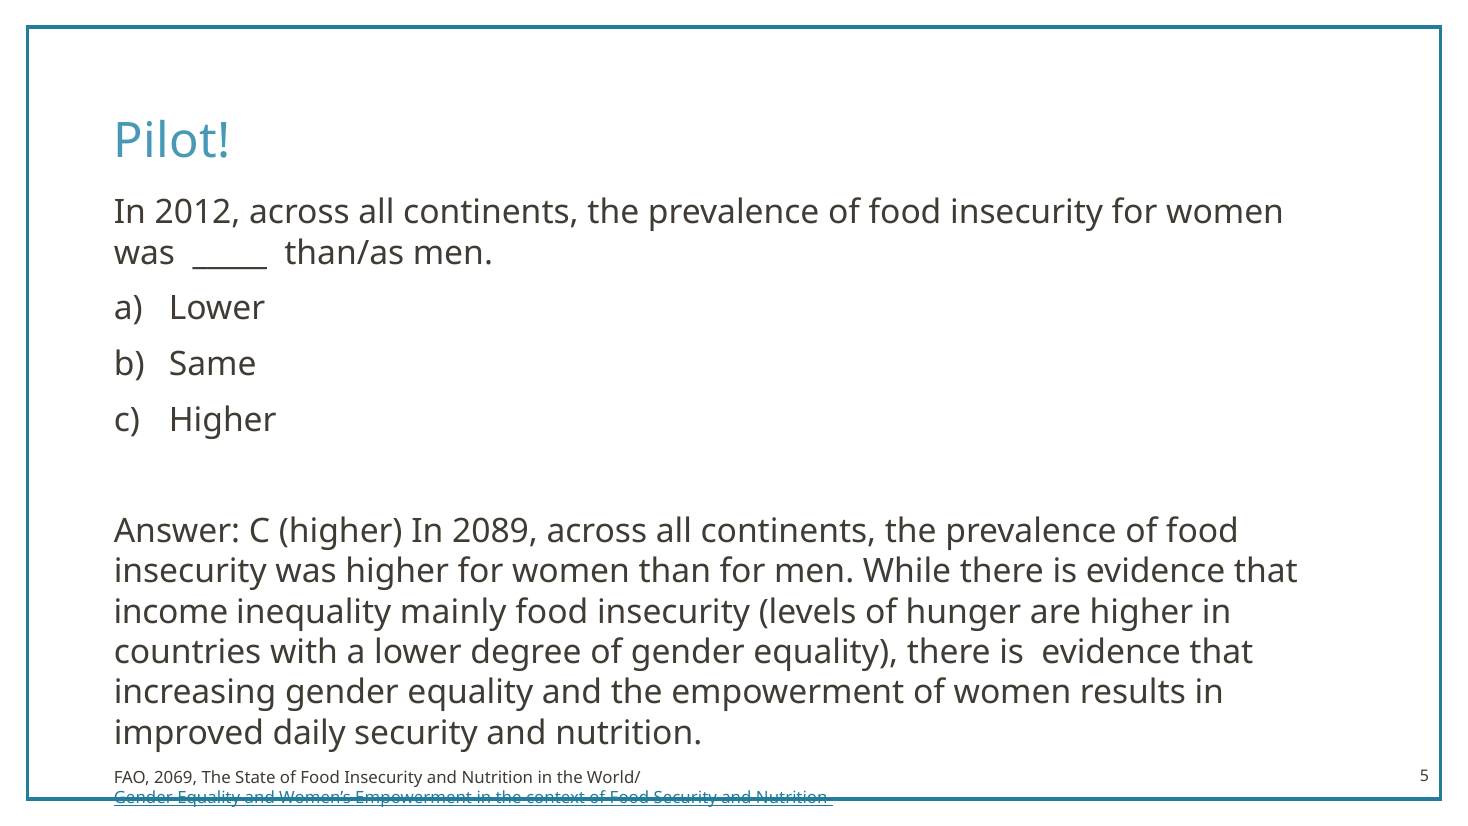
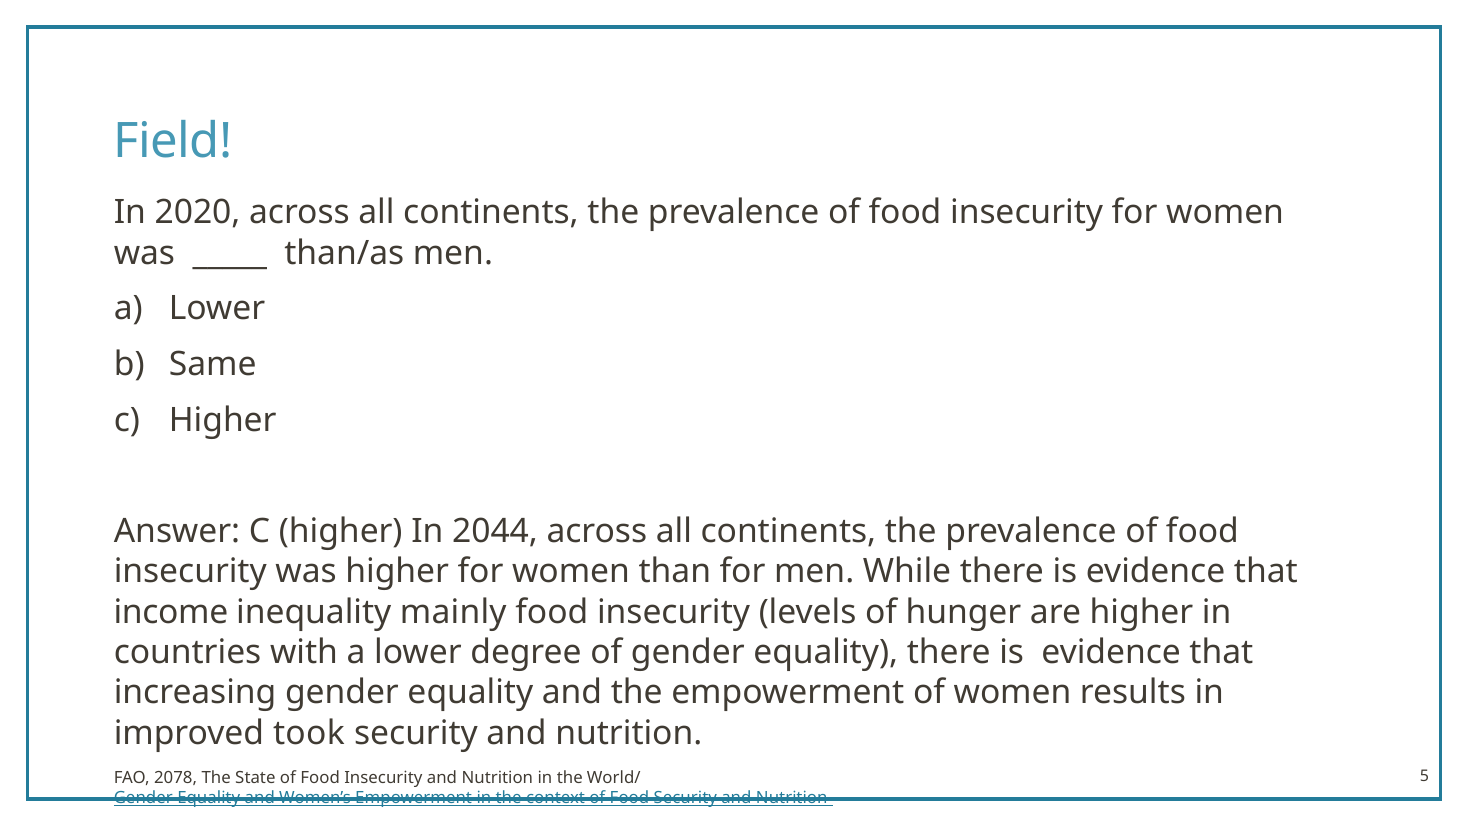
Pilot: Pilot -> Field (173, 141)
2012: 2012 -> 2020 (198, 212)
2089: 2089 -> 2044 (495, 531)
daily: daily -> took (309, 733)
2069: 2069 -> 2078 (176, 777)
